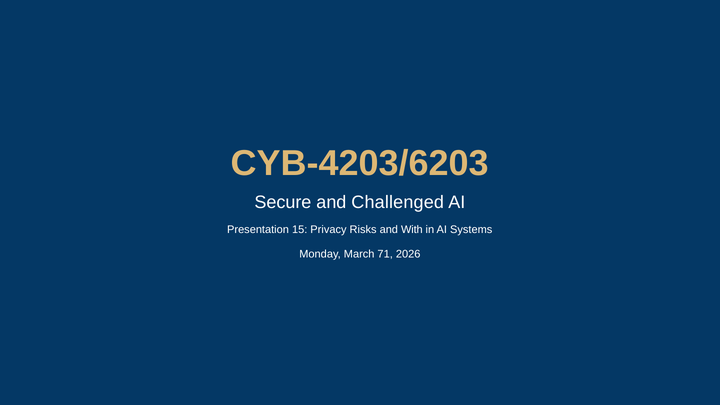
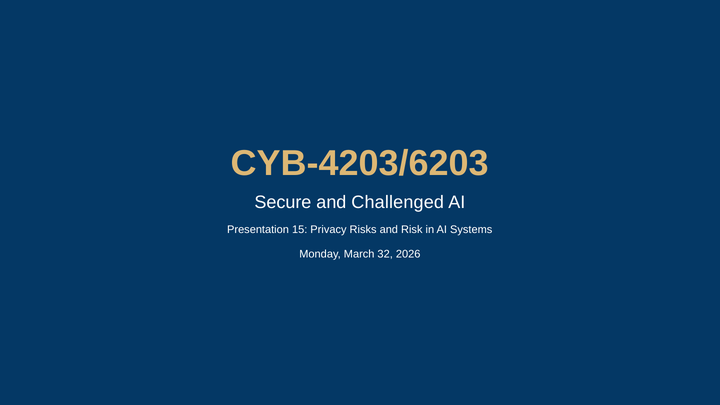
With: With -> Risk (412, 230)
71: 71 -> 32 (385, 254)
